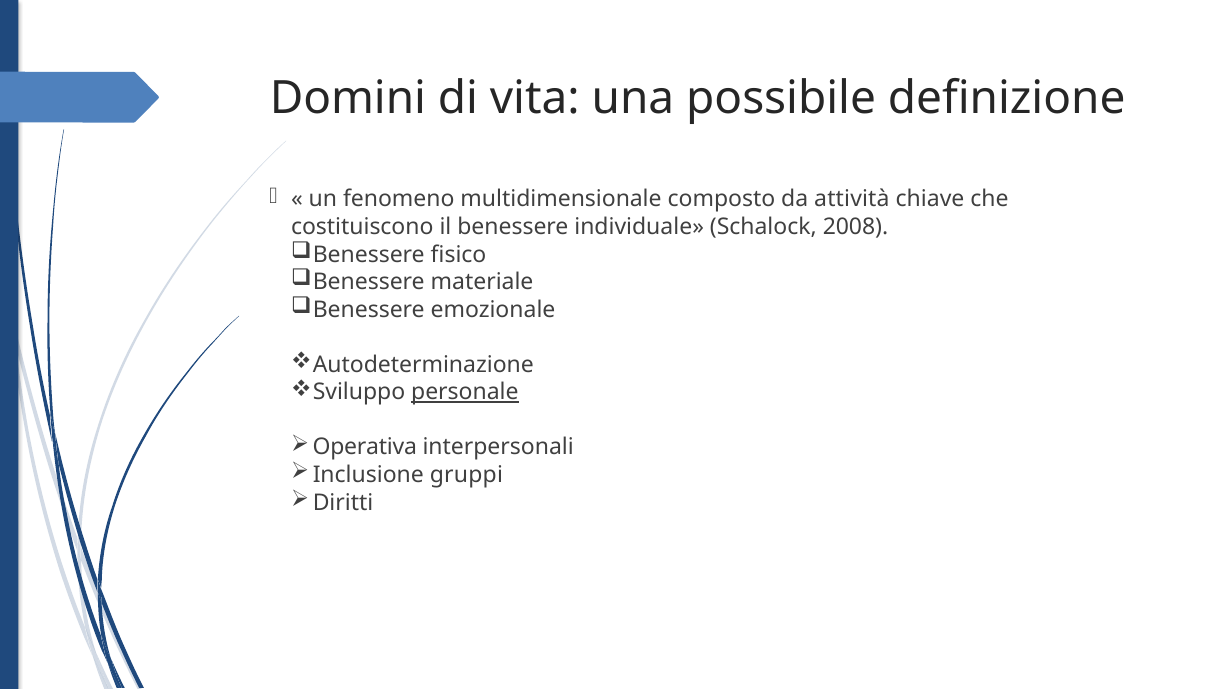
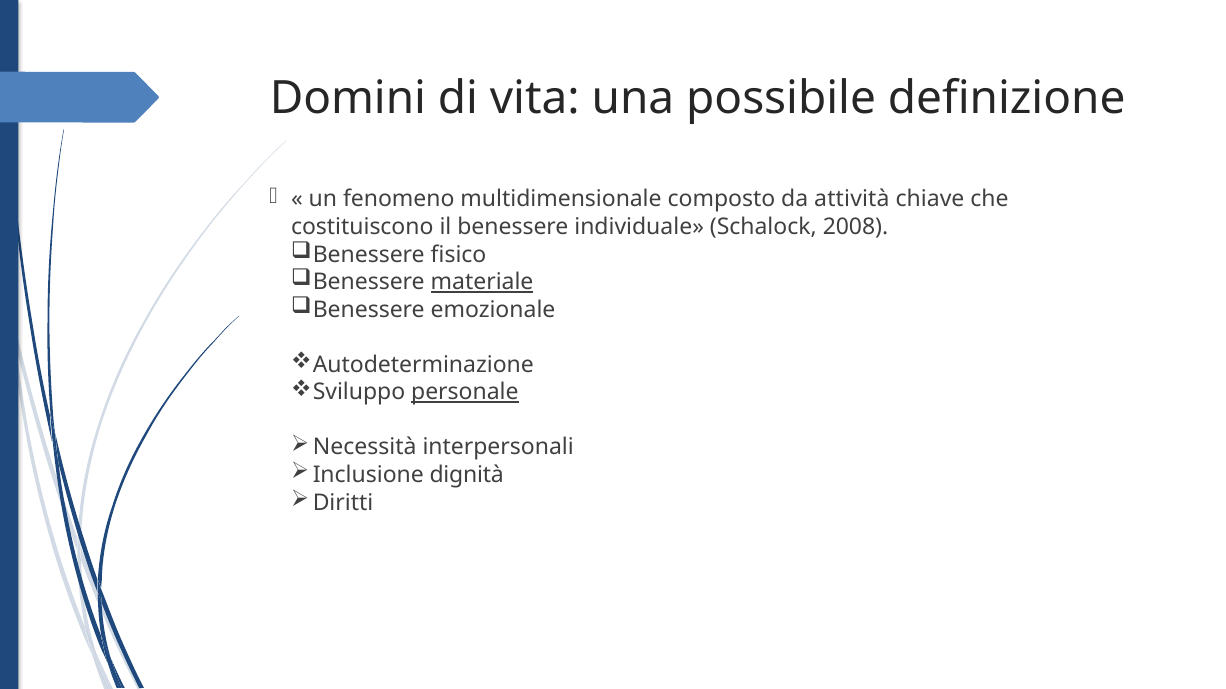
materiale underline: none -> present (482, 282)
Operativa: Operativa -> Necessità (365, 448)
gruppi: gruppi -> dignità (467, 475)
